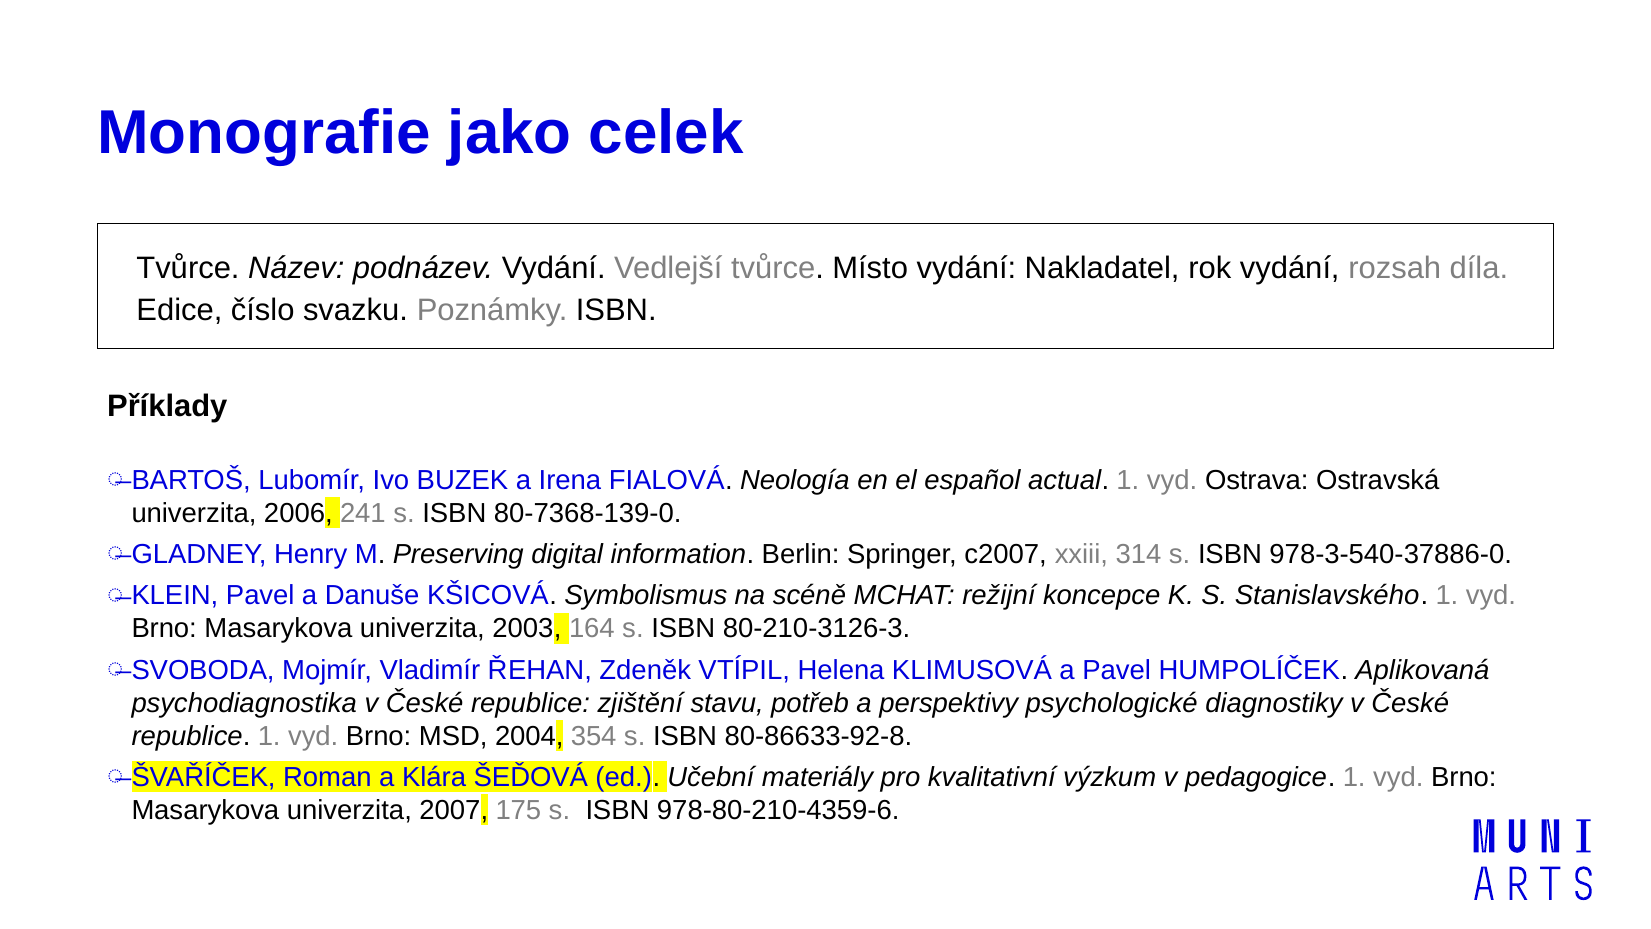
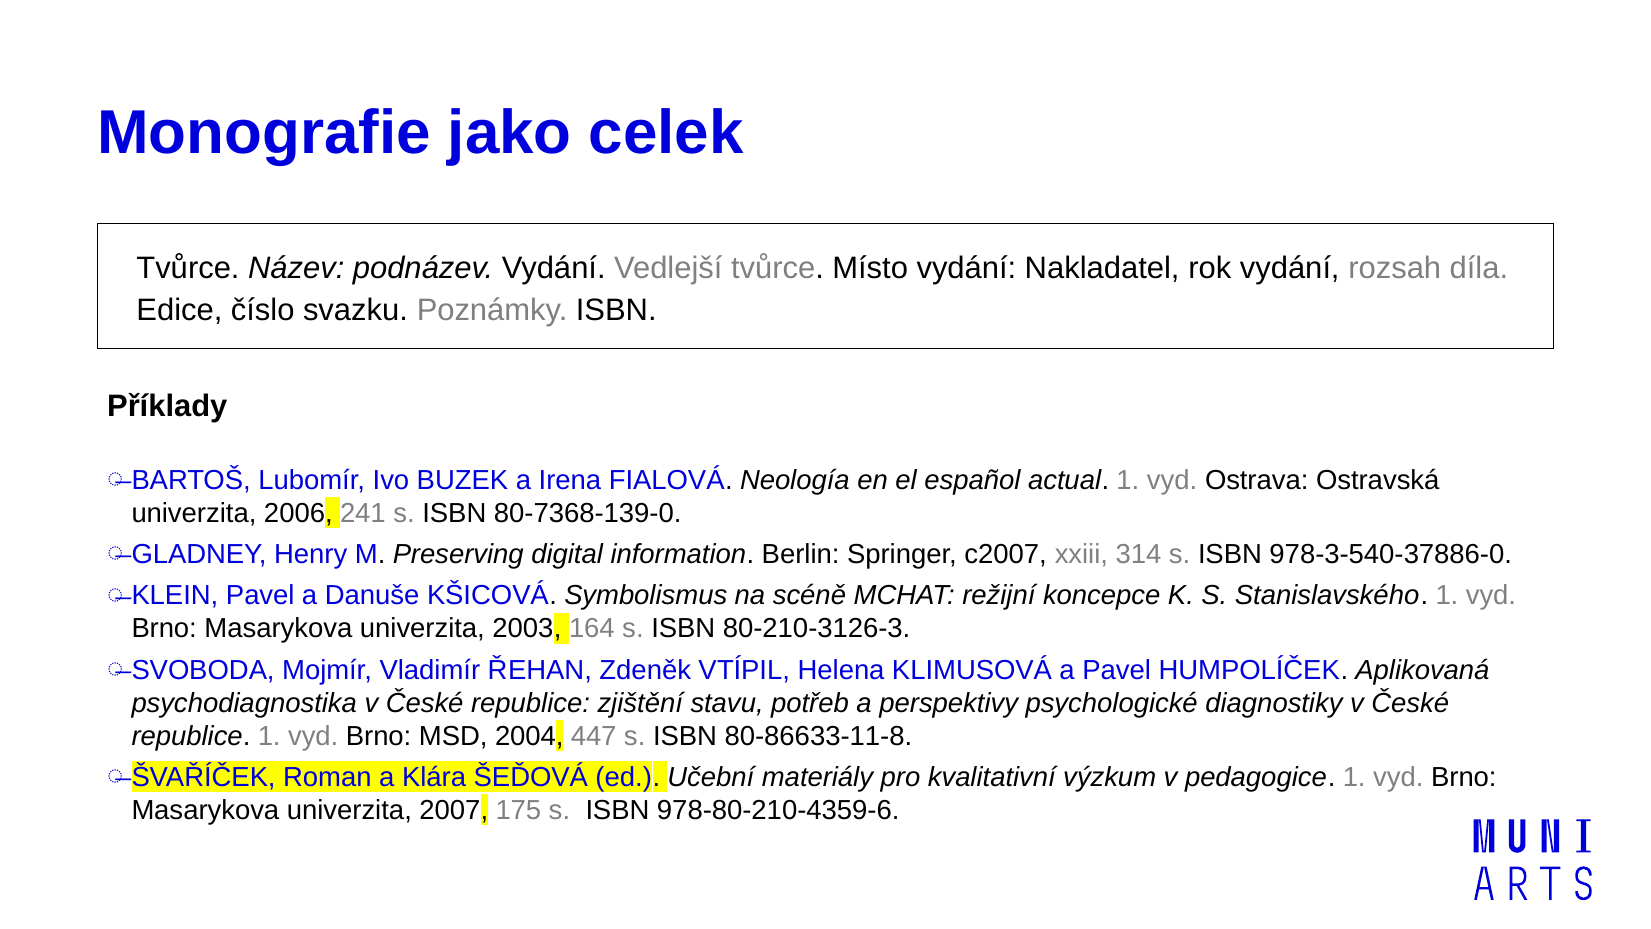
354: 354 -> 447 (594, 736)
80-86633-92-8: 80-86633-92-8 -> 80-86633-11-8 (818, 736)
